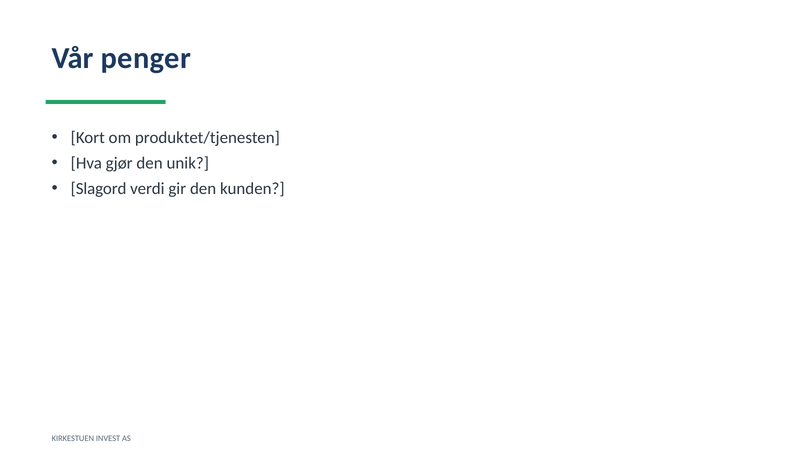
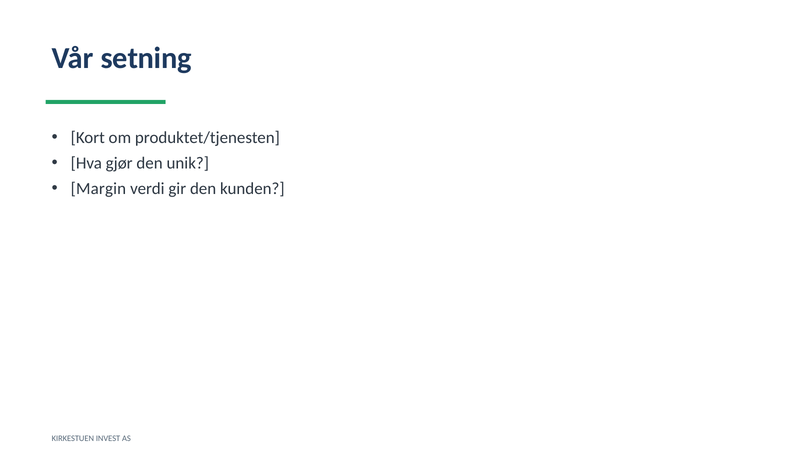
penger: penger -> setning (146, 58)
Slagord: Slagord -> Margin (98, 188)
